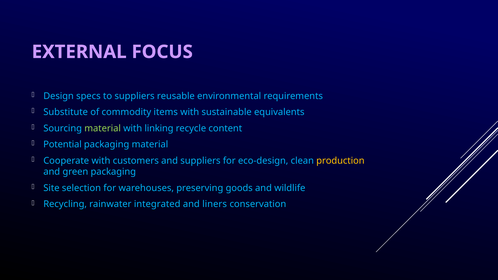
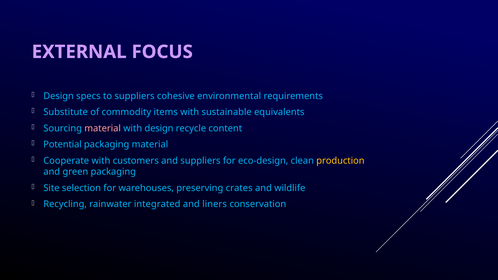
reusable: reusable -> cohesive (176, 96)
material colour: light green -> pink (103, 128)
with linking: linking -> design (159, 128)
goods: goods -> crates (239, 188)
